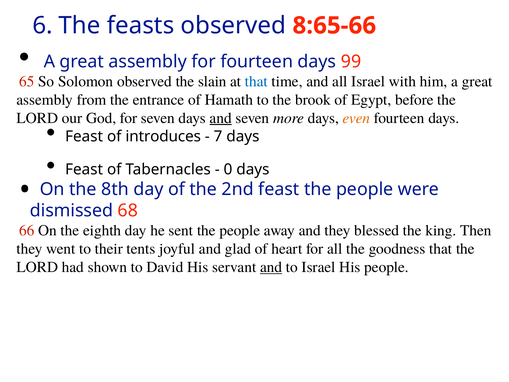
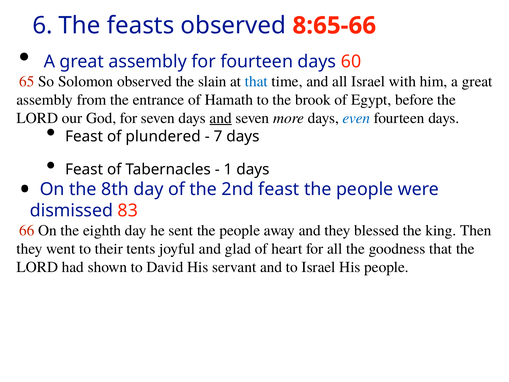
99: 99 -> 60 (351, 62)
even colour: orange -> blue (356, 118)
introduces: introduces -> plundered (163, 136)
0: 0 -> 1 (228, 169)
68: 68 -> 83 (128, 211)
and underline: present -> none (271, 267)
